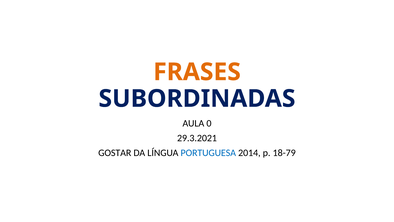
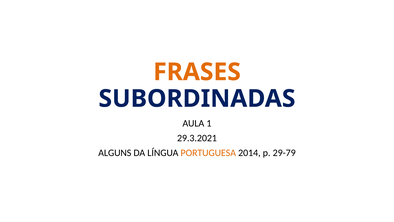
0: 0 -> 1 (209, 123)
GOSTAR: GOSTAR -> ALGUNS (115, 153)
PORTUGUESA colour: blue -> orange (208, 153)
18-79: 18-79 -> 29-79 (284, 153)
